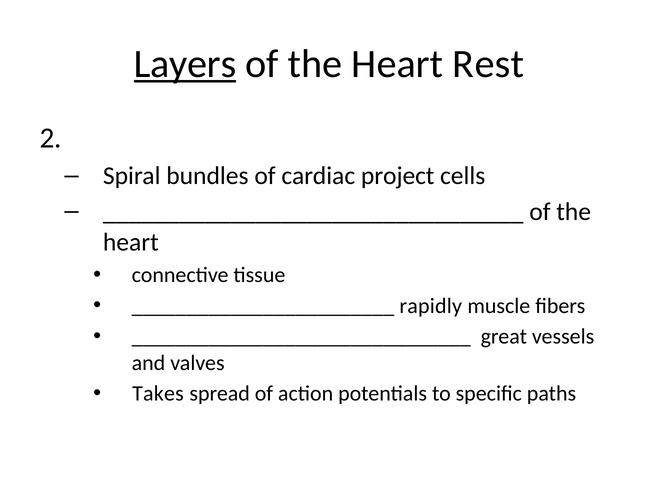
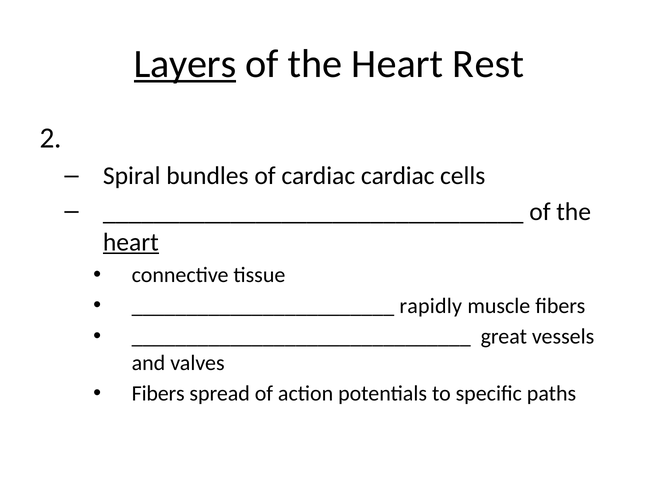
cardiac project: project -> cardiac (398, 176)
heart underline: none -> present (131, 243)
Takes: Takes -> Fibers (158, 394)
